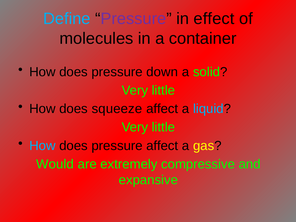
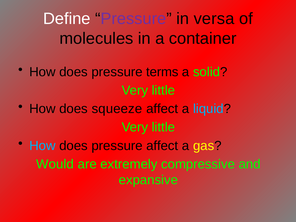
Define colour: light blue -> white (67, 19)
effect: effect -> versa (214, 19)
down: down -> terms (162, 72)
